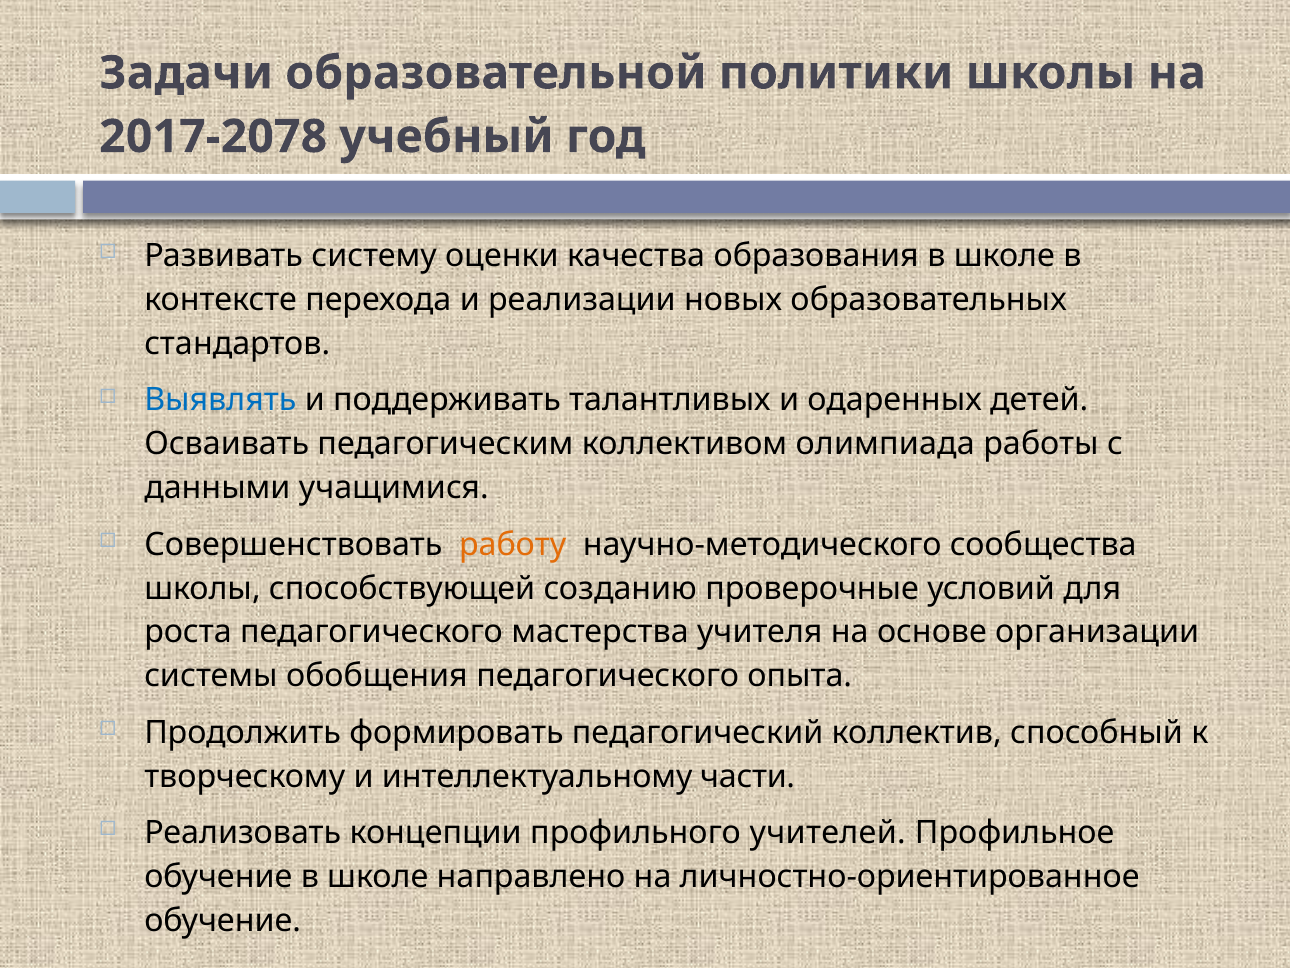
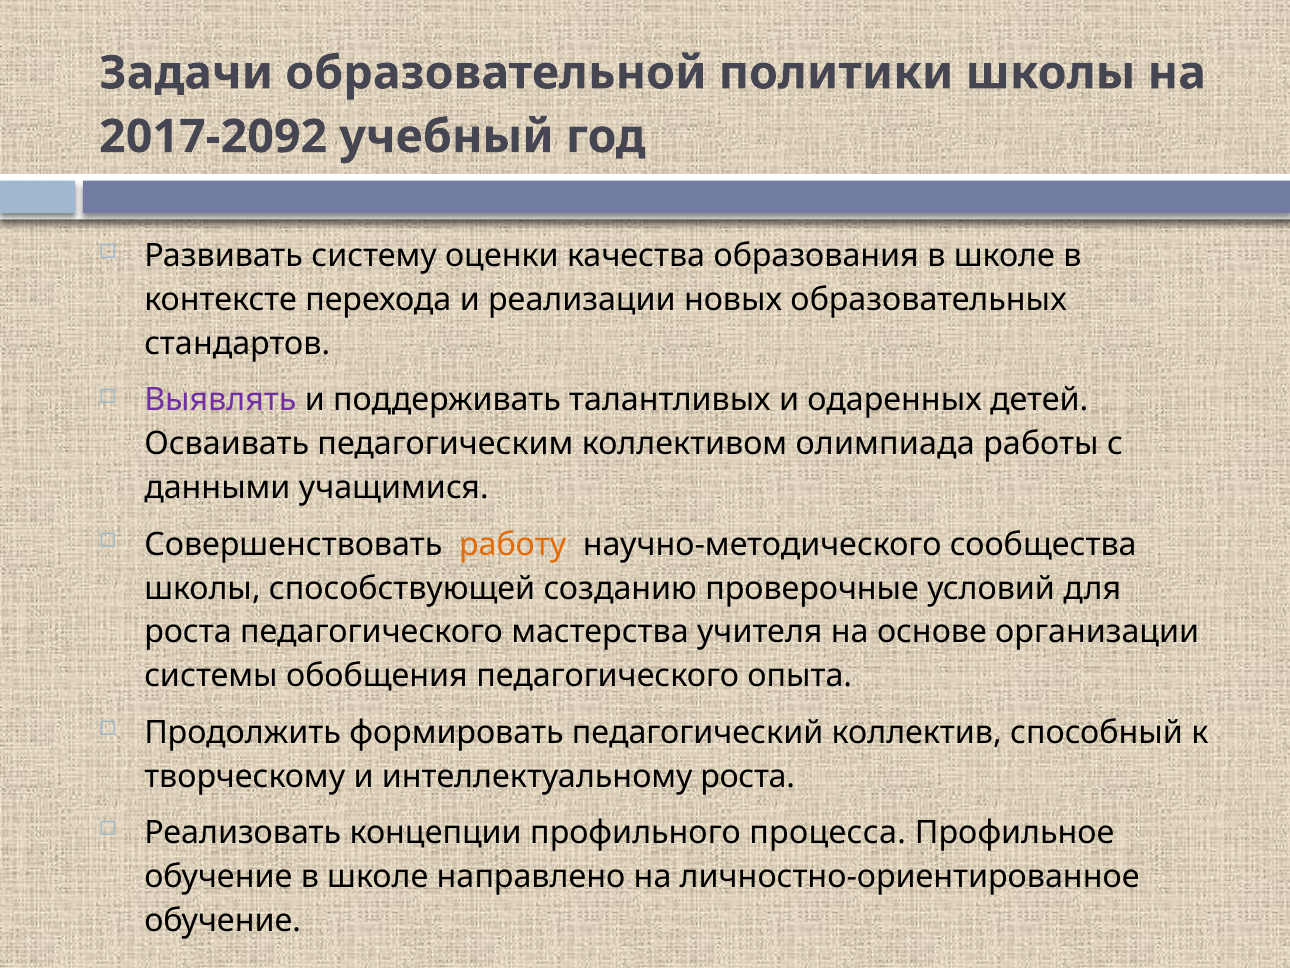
2017-2078: 2017-2078 -> 2017-2092 (213, 137)
Выявлять colour: blue -> purple (220, 400)
интеллектуальному части: части -> роста (748, 776)
учителей: учителей -> процесса (828, 833)
